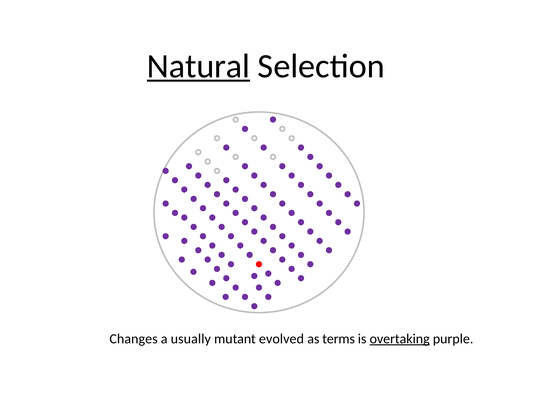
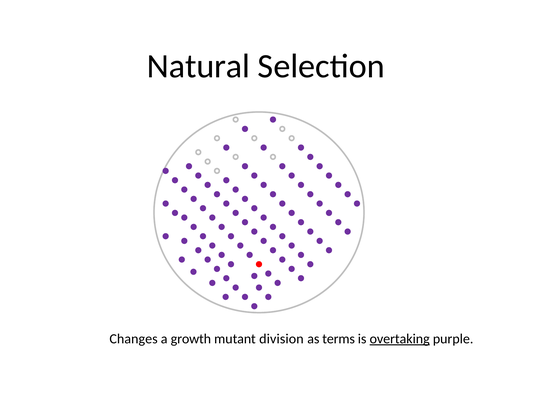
Natural underline: present -> none (198, 66)
usually: usually -> growth (191, 339)
evolved: evolved -> division (281, 339)
